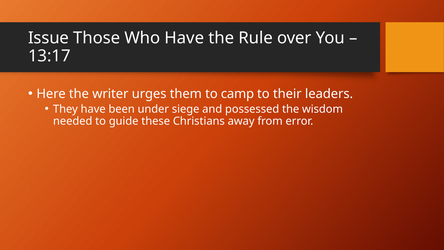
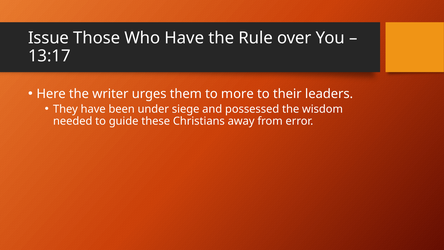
camp: camp -> more (237, 94)
